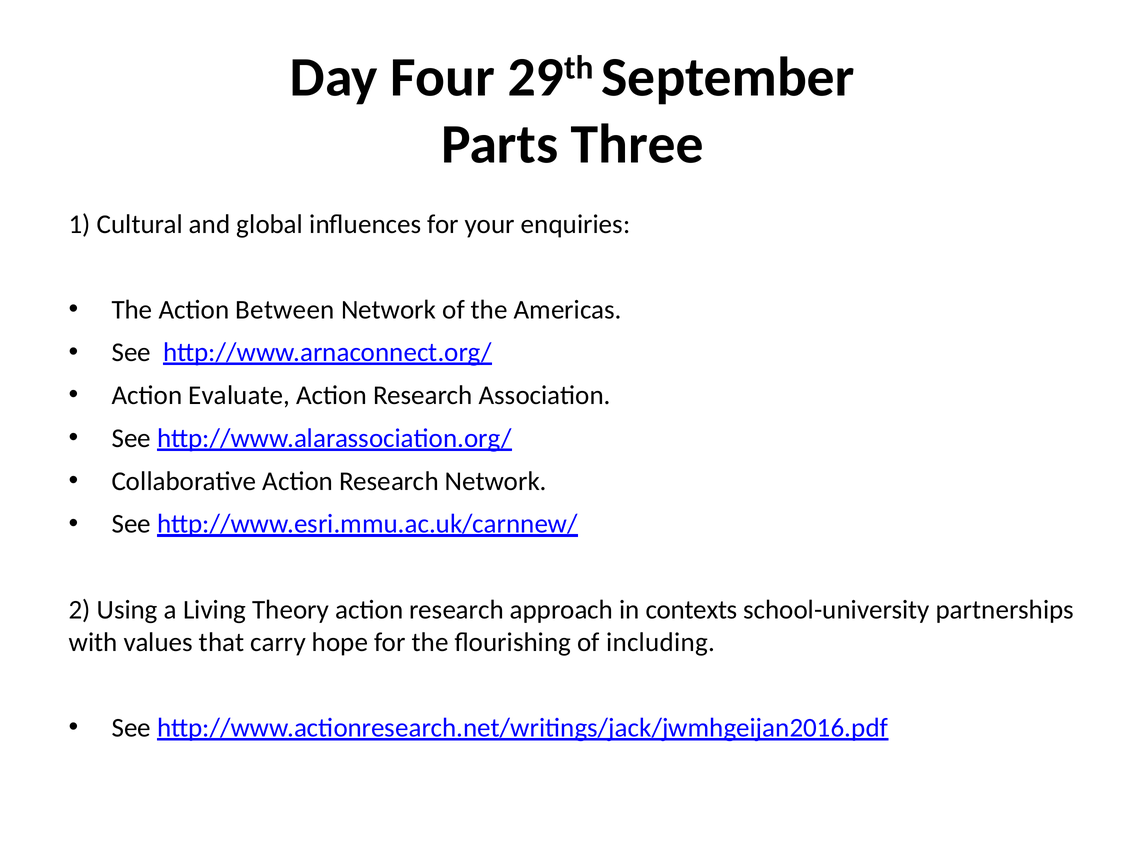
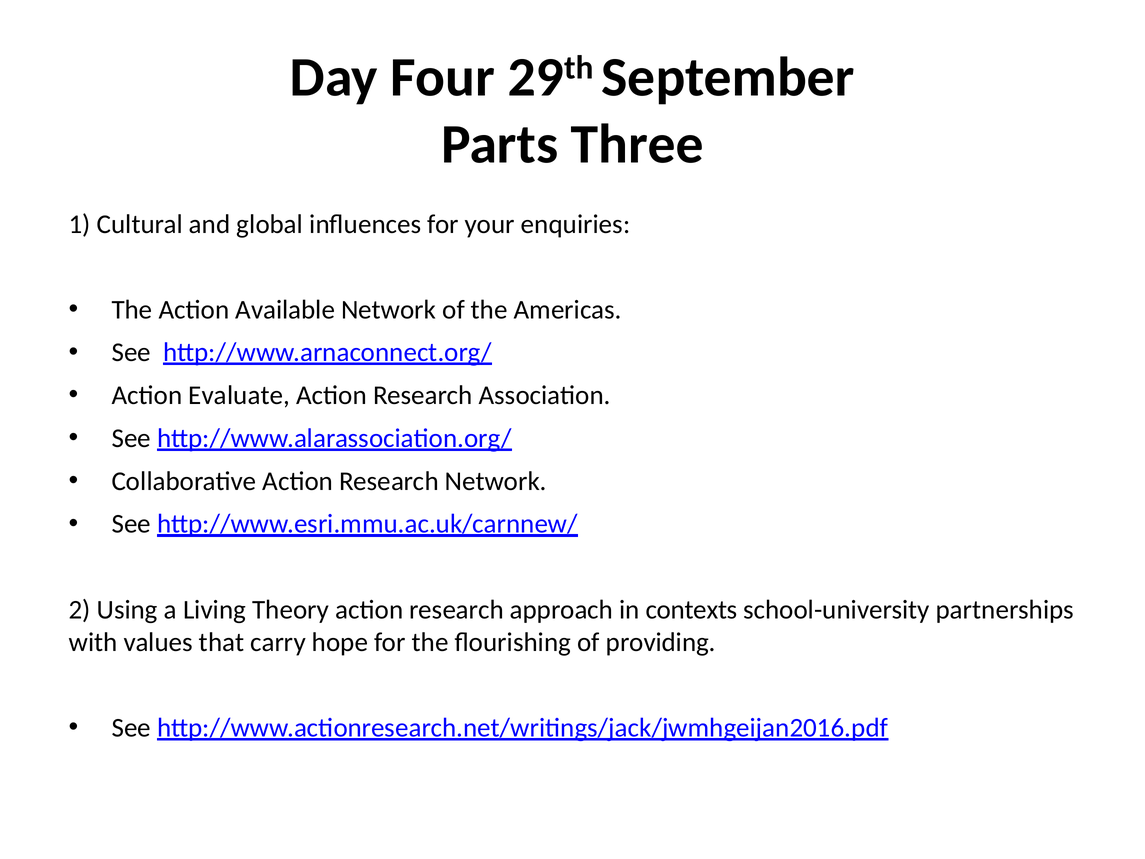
Between: Between -> Available (285, 310)
including: including -> providing (661, 642)
